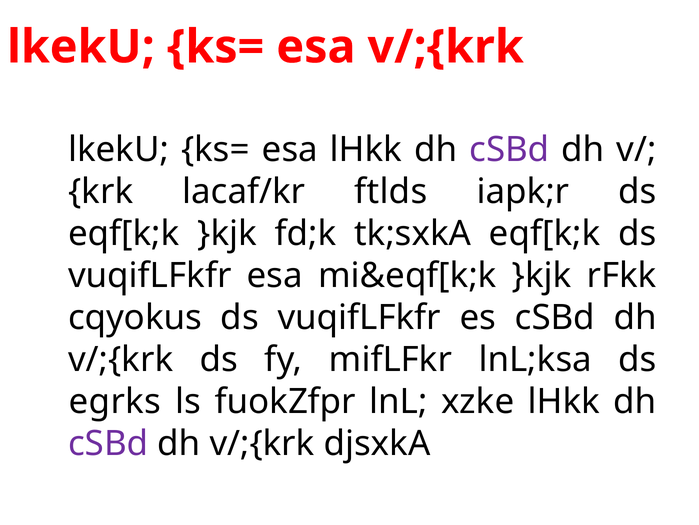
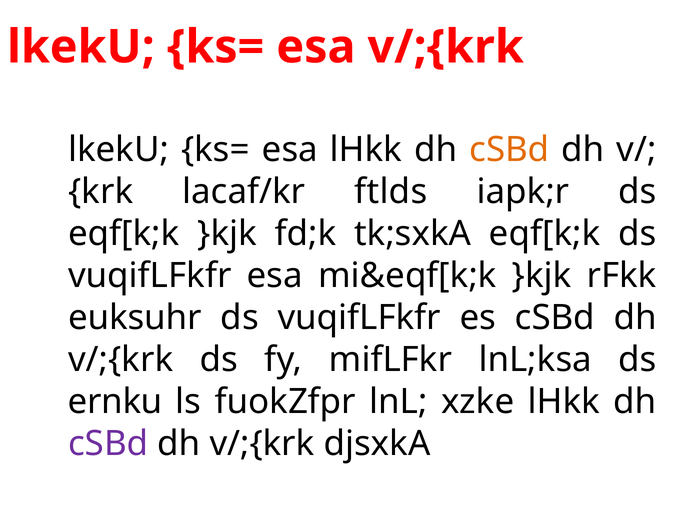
cSBd colour: purple -> orange (509, 149)
cqyokus: cqyokus -> euksuhr (135, 317)
egrks: egrks -> ernku (115, 401)
